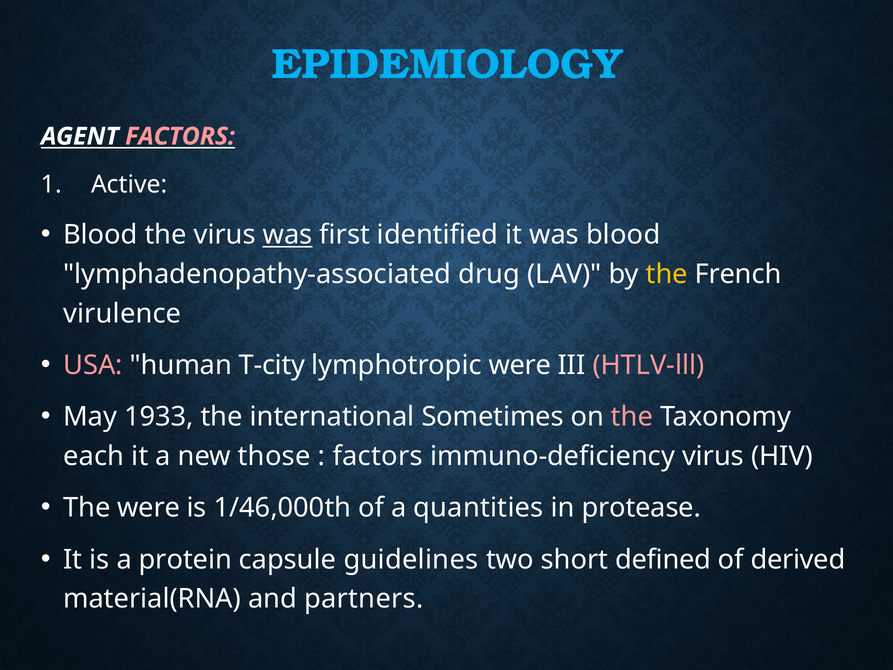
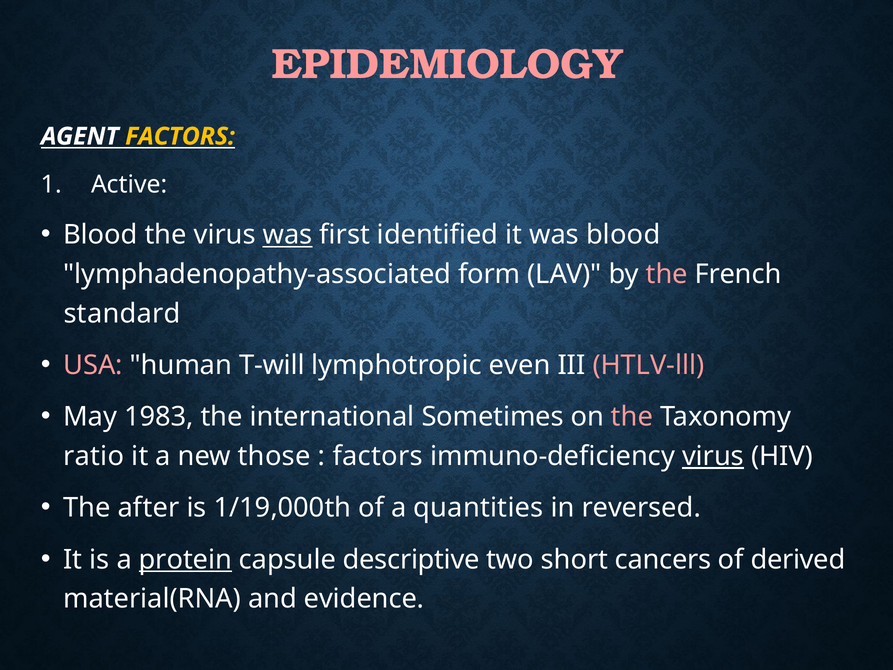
EPIDEMIOLOGY colour: light blue -> pink (447, 64)
FACTORS colour: pink -> yellow (180, 136)
drug: drug -> form (489, 274)
the colour: yellow -> pink (667, 274)
virulence: virulence -> standard (122, 313)
T-city: T-city -> T-will (272, 365)
lymphotropic were: were -> even (520, 365)
1933: 1933 -> 1983 (159, 417)
each: each -> ratio (94, 456)
virus underline: none -> present (713, 456)
The were: were -> after (148, 508)
1/46,000th: 1/46,000th -> 1/19,000th (282, 508)
protease: protease -> reversed (641, 508)
protein underline: none -> present (185, 559)
guidelines: guidelines -> descriptive (411, 559)
defined: defined -> cancers (663, 559)
partners: partners -> evidence (364, 599)
